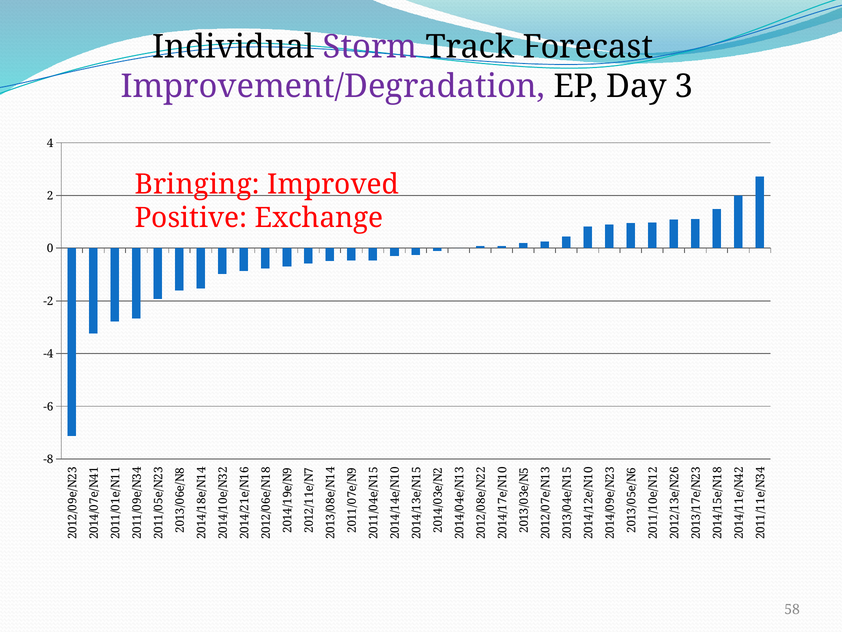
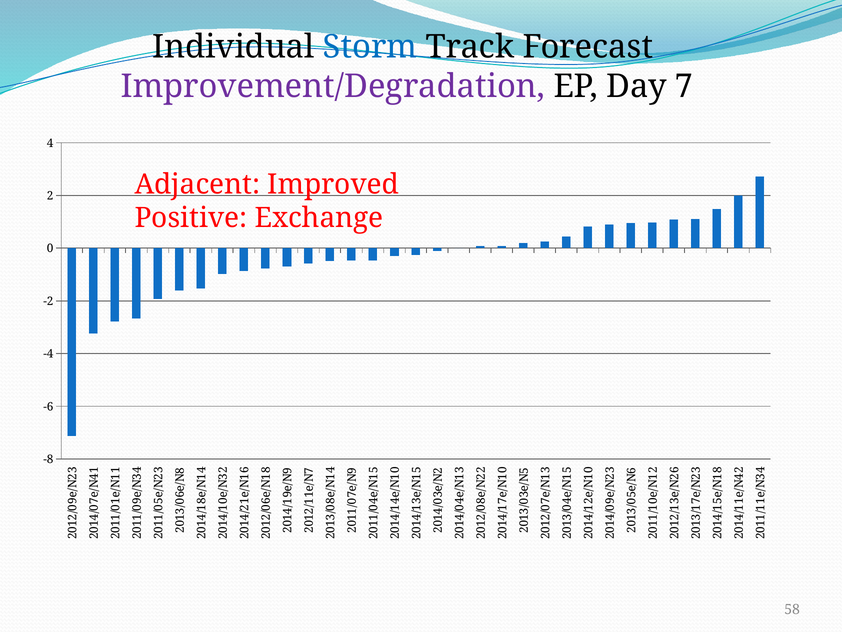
Storm colour: purple -> blue (370, 47)
Day 3: 3 -> 7 (684, 86)
Bringing: Bringing -> Adjacent (197, 184)
